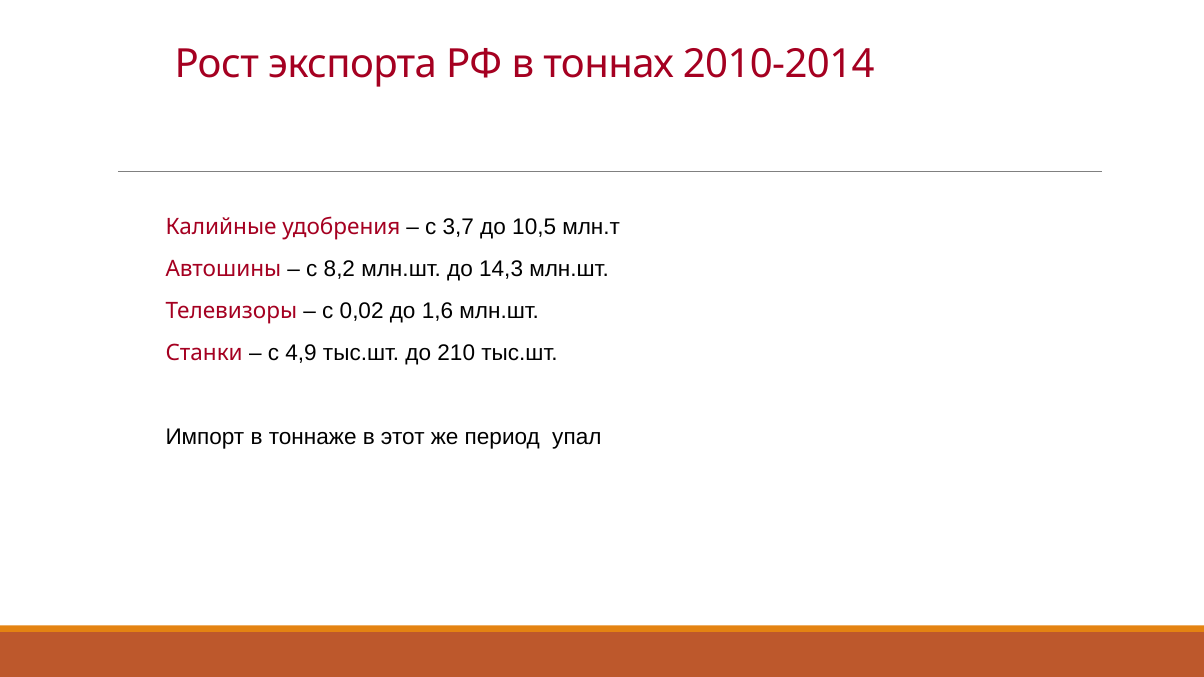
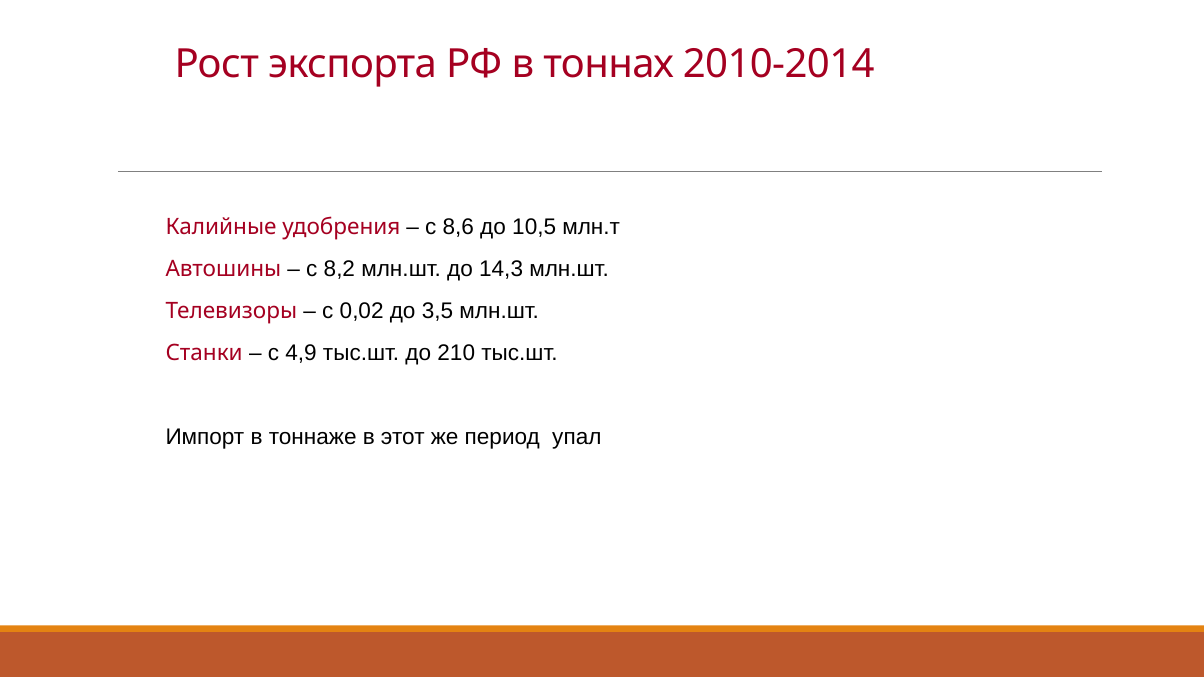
3,7: 3,7 -> 8,6 (458, 227)
1,6: 1,6 -> 3,5 (438, 311)
